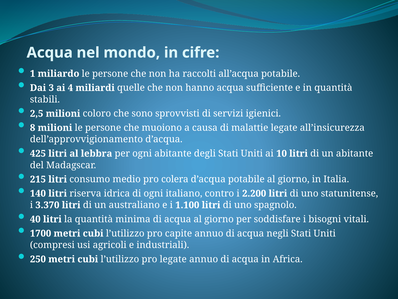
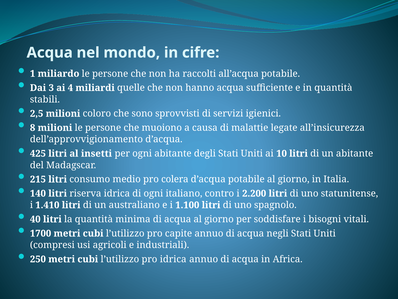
lebbra: lebbra -> insetti (96, 153)
3.370: 3.370 -> 1.410 (47, 205)
pro legate: legate -> idrica (173, 259)
